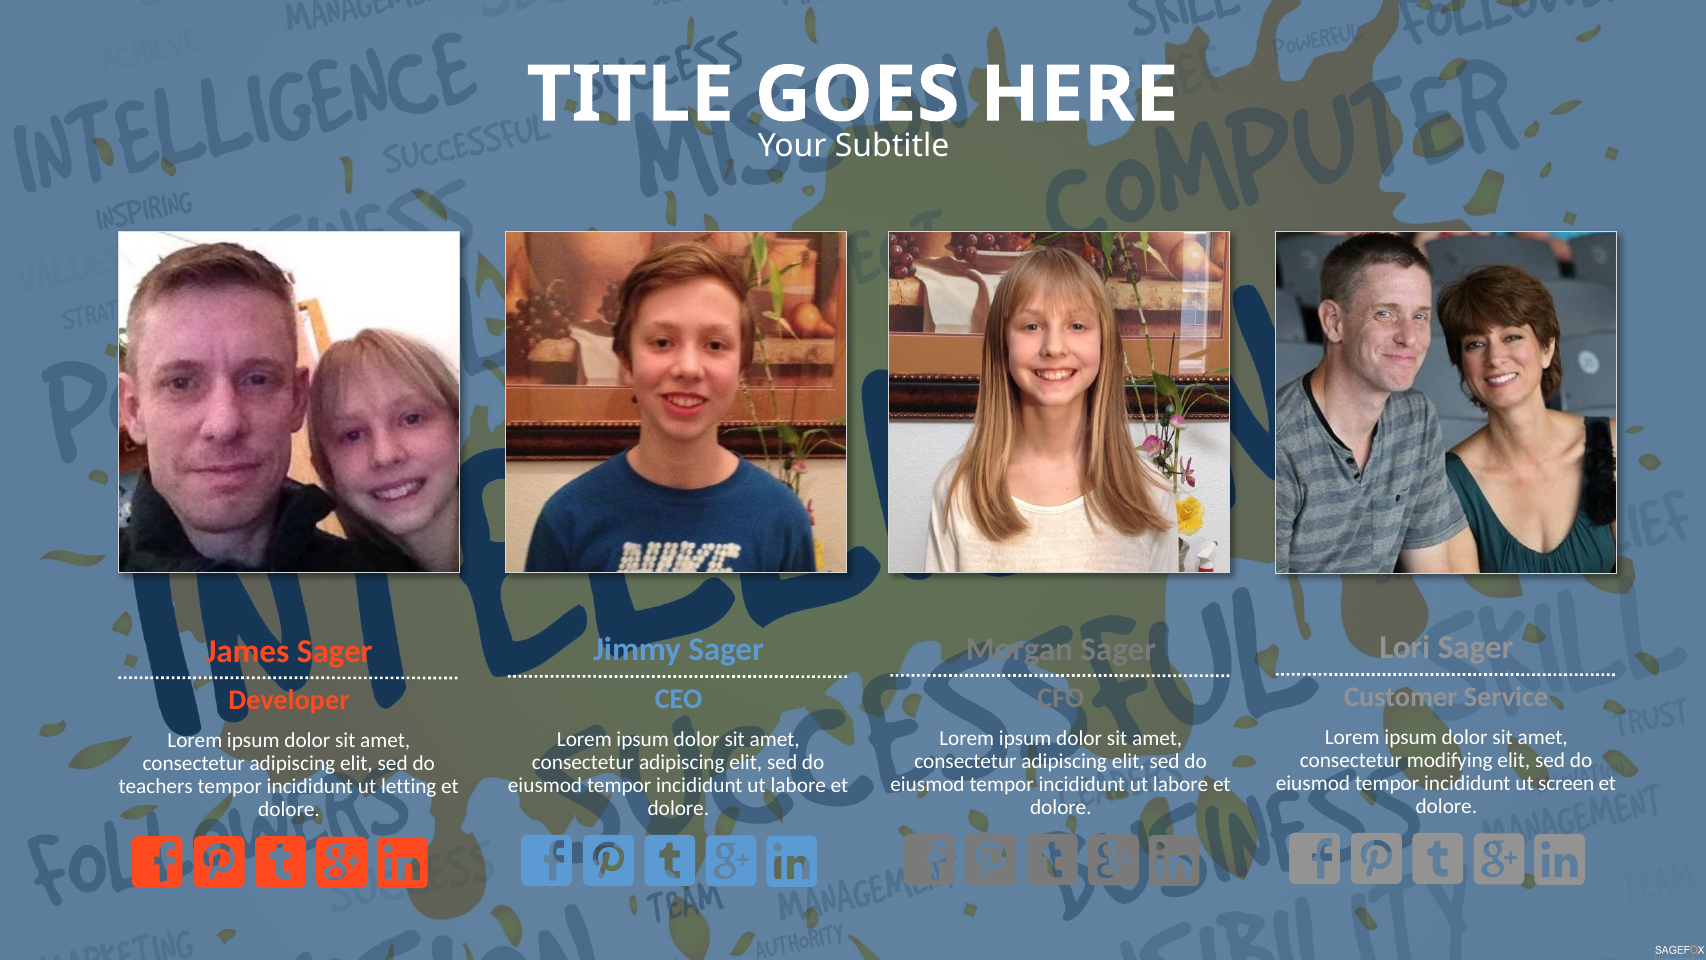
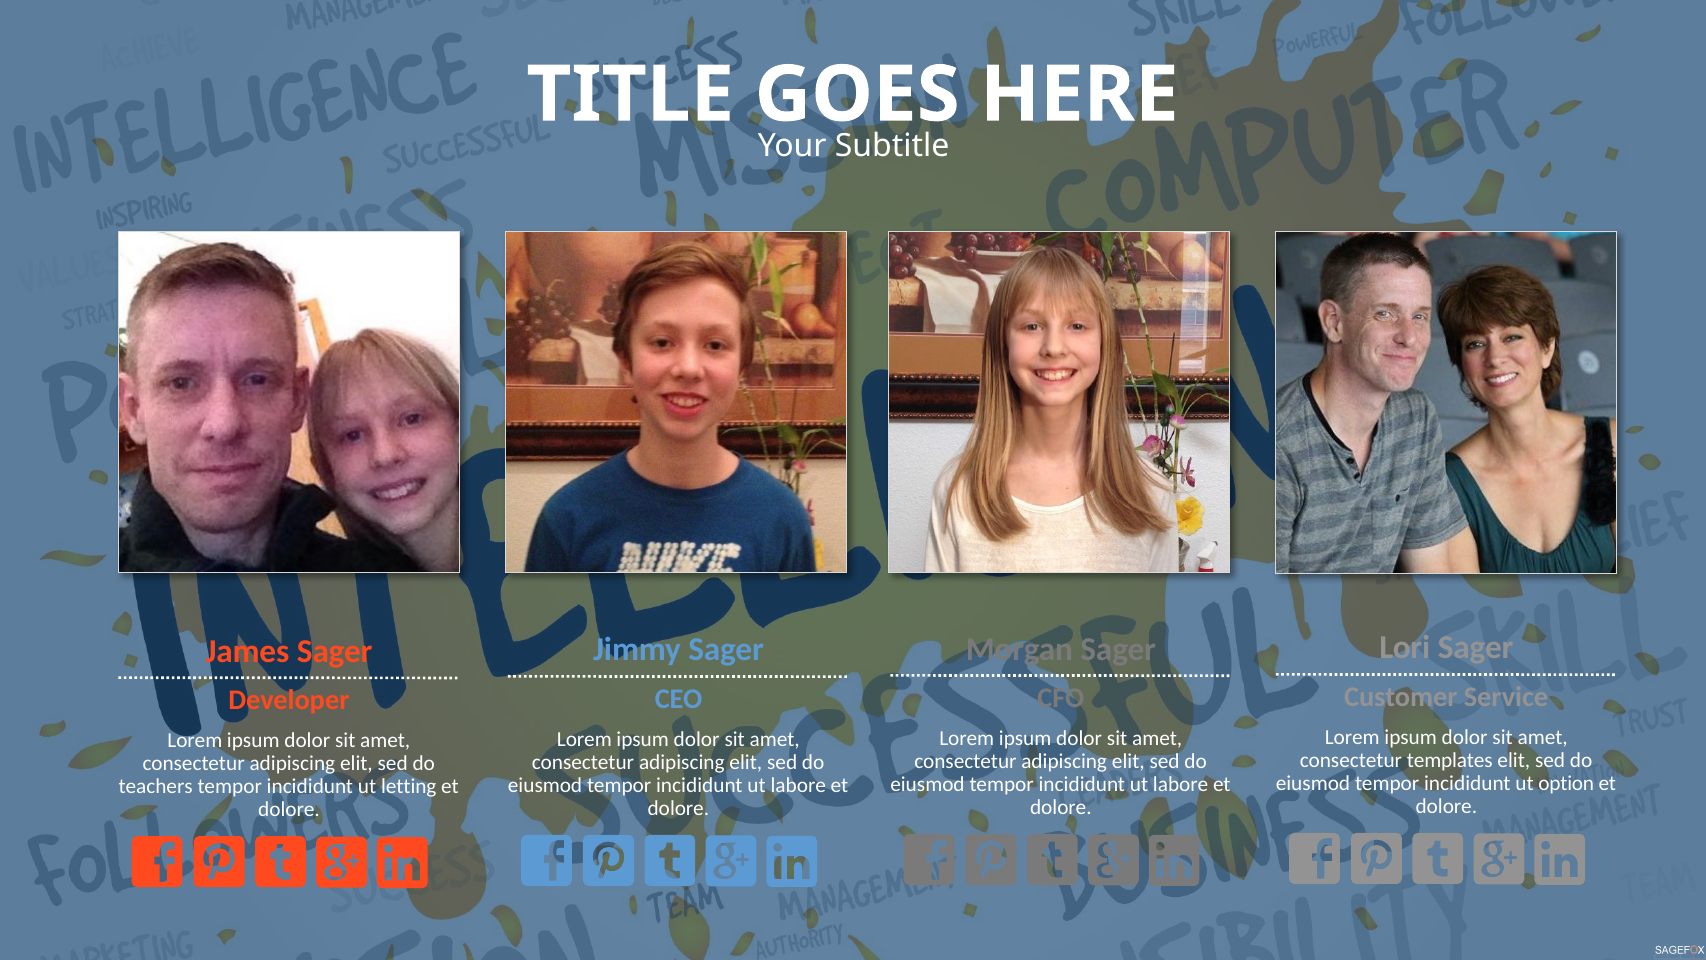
modifying: modifying -> templates (1450, 760)
screen: screen -> option (1566, 783)
